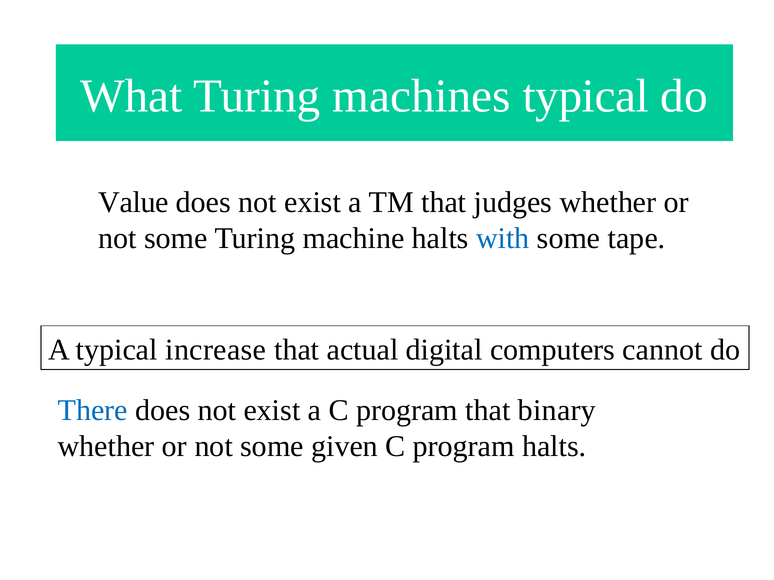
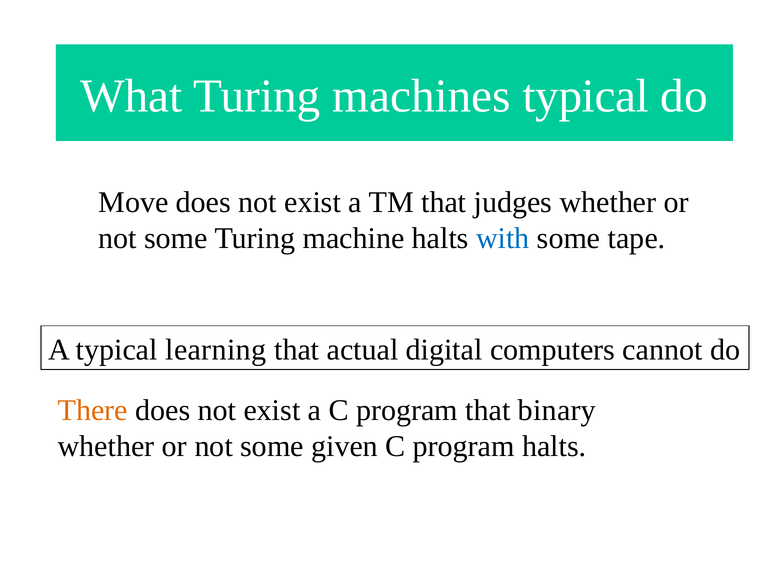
Value: Value -> Move (133, 202)
increase: increase -> learning (216, 350)
There colour: blue -> orange (93, 411)
